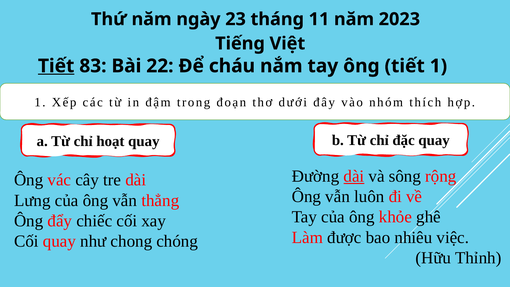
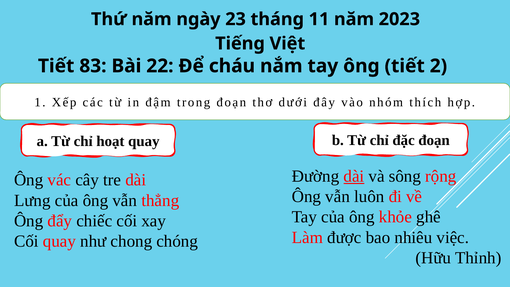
Tiết underline: present -> none (56, 66)
tiết 1: 1 -> 2 (438, 66)
đặc quay: quay -> đoạn (434, 140)
